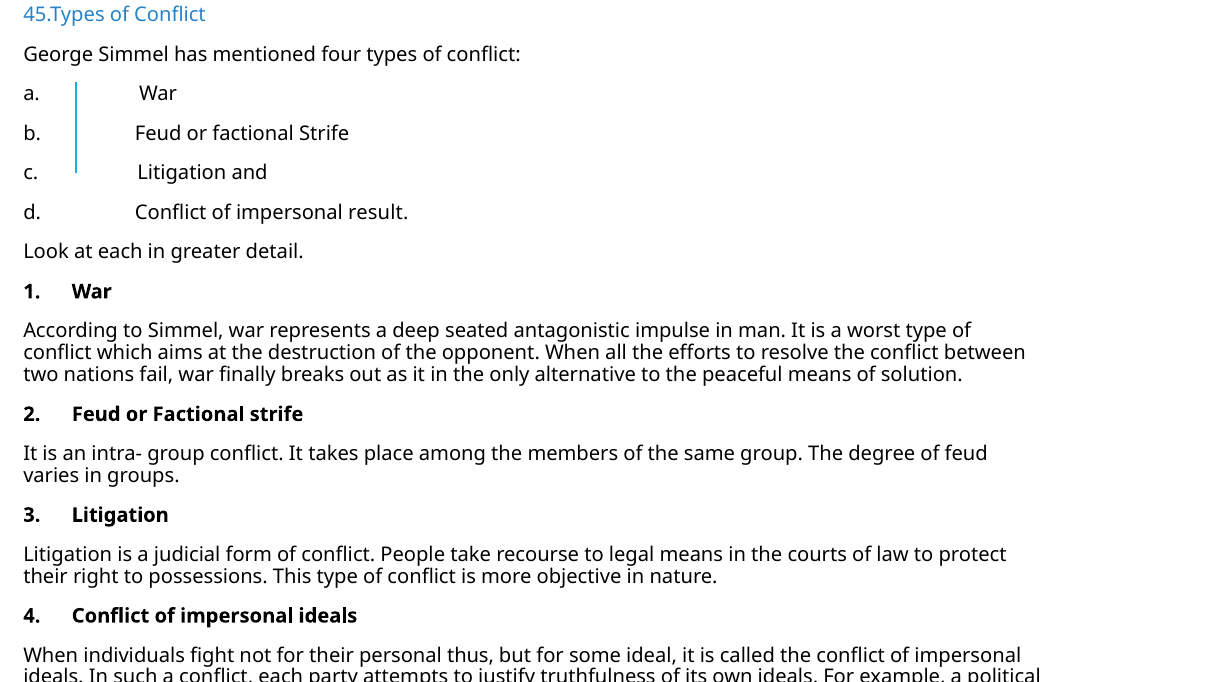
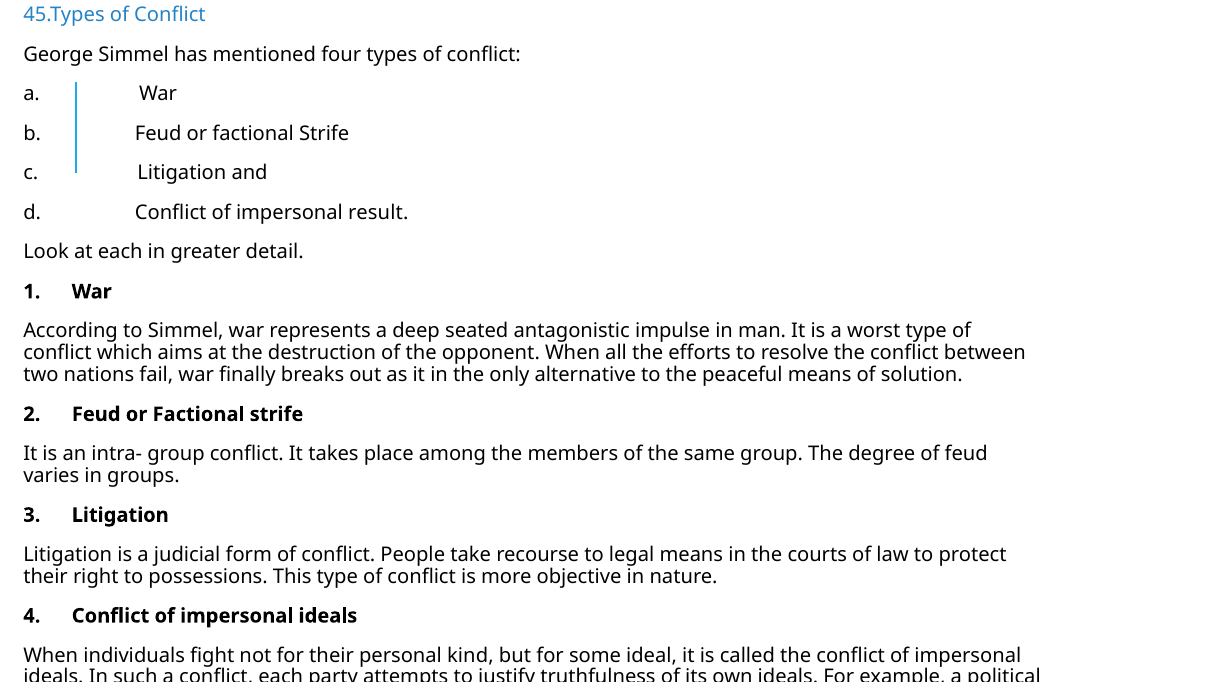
thus: thus -> kind (470, 655)
